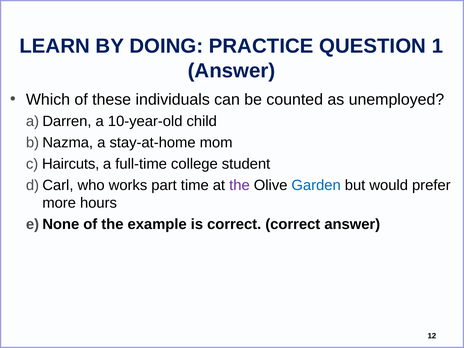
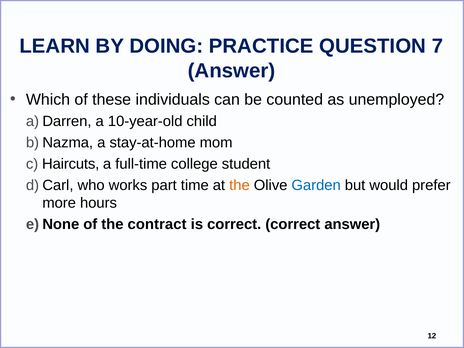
1: 1 -> 7 (437, 46)
the colour: purple -> orange (240, 185)
example: example -> contract (157, 224)
